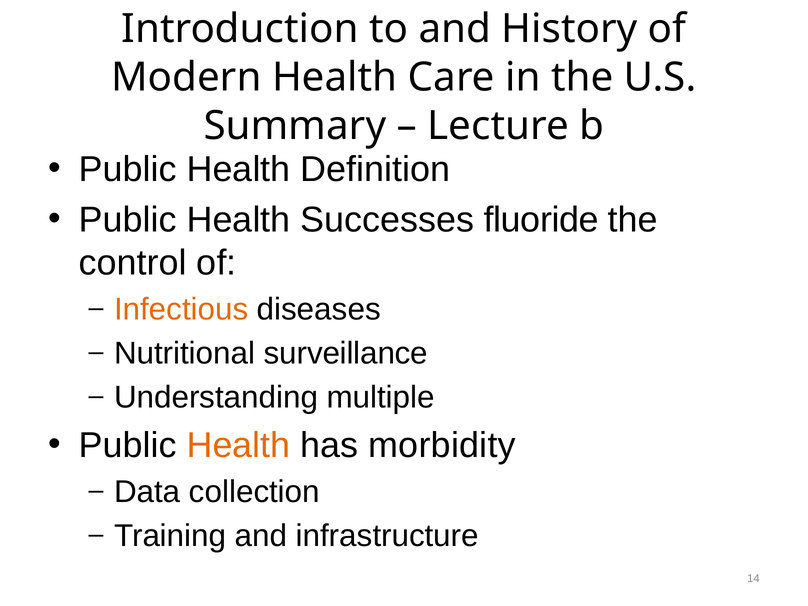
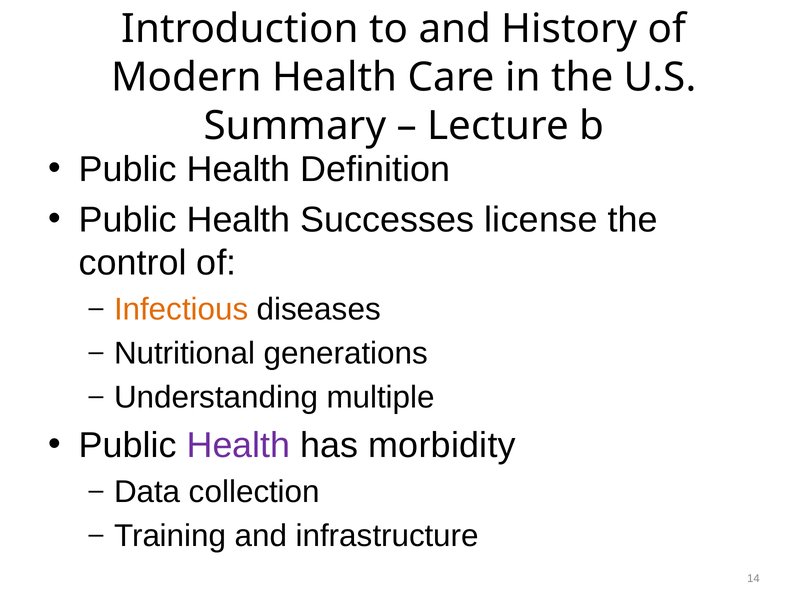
fluoride: fluoride -> license (541, 220)
surveillance: surveillance -> generations (346, 353)
Health colour: orange -> purple (238, 445)
